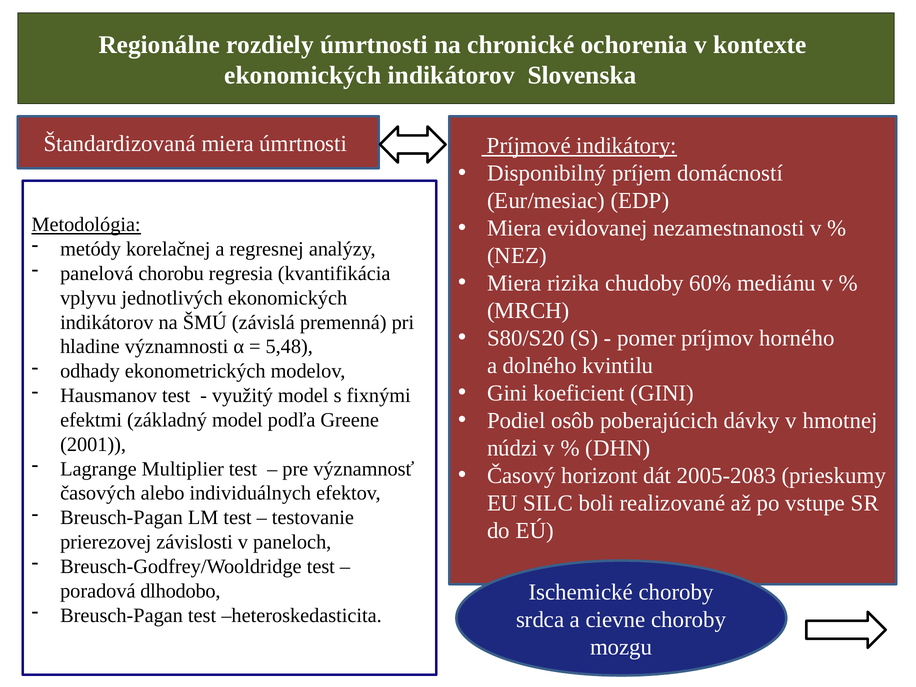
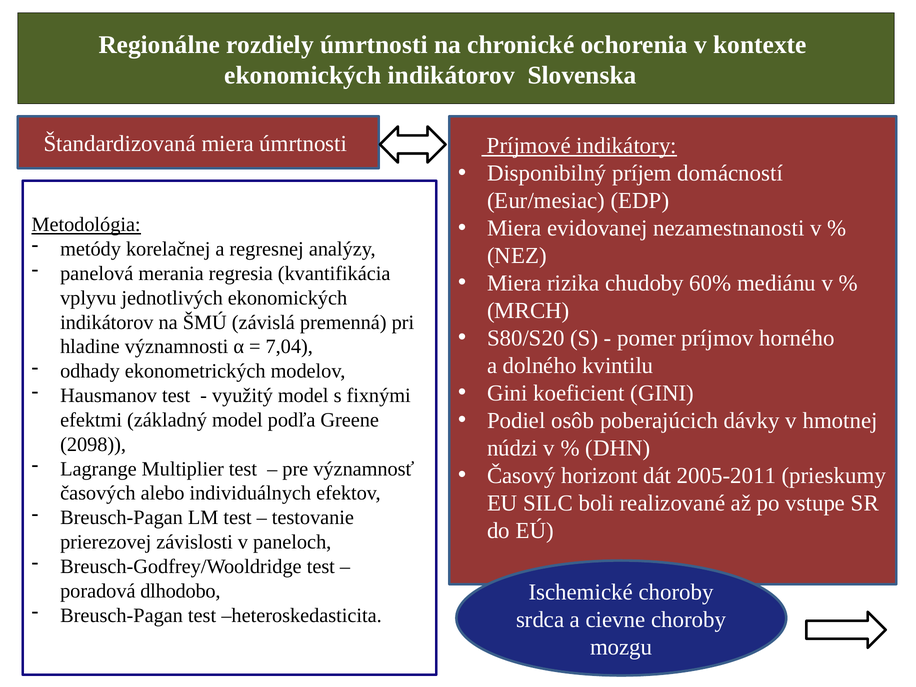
chorobu: chorobu -> merania (171, 274)
5,48: 5,48 -> 7,04 (289, 347)
2001: 2001 -> 2098 (93, 444)
2005-2083: 2005-2083 -> 2005-2011 (726, 476)
